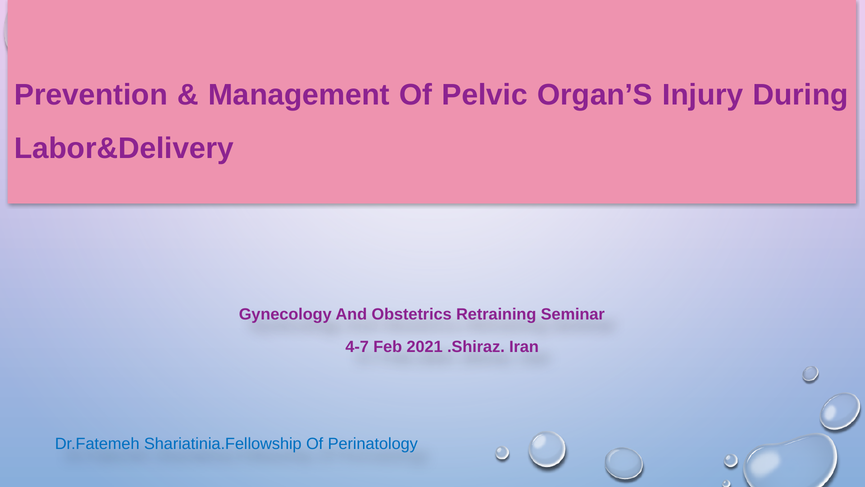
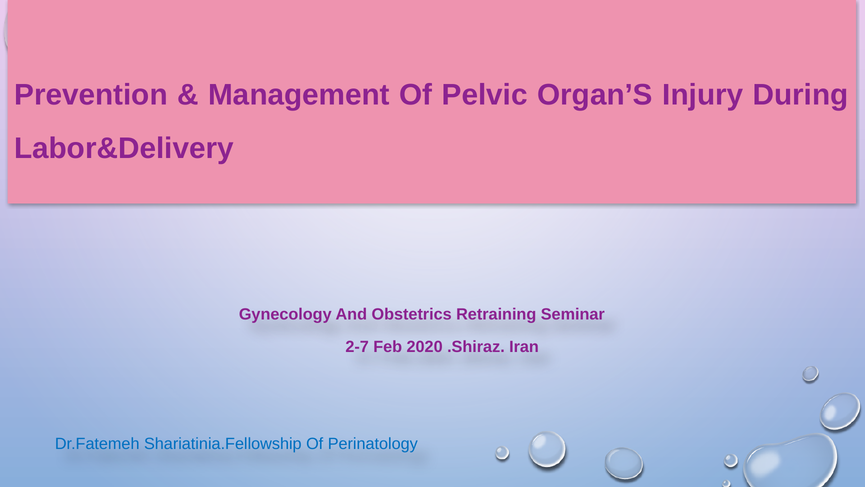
4-7: 4-7 -> 2-7 (357, 346)
2021: 2021 -> 2020 (425, 346)
